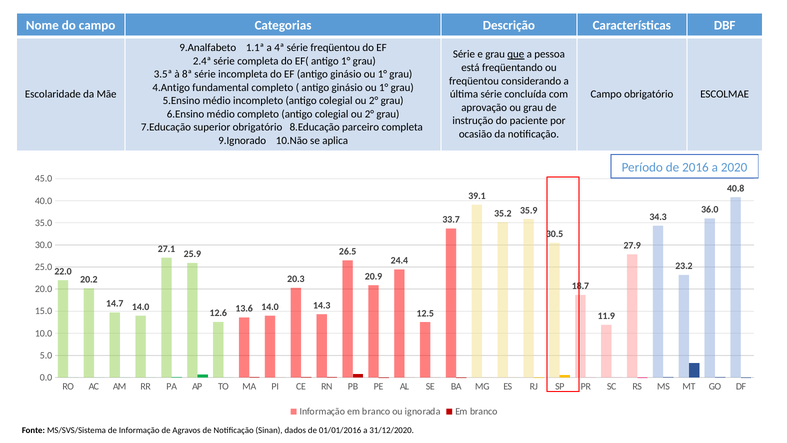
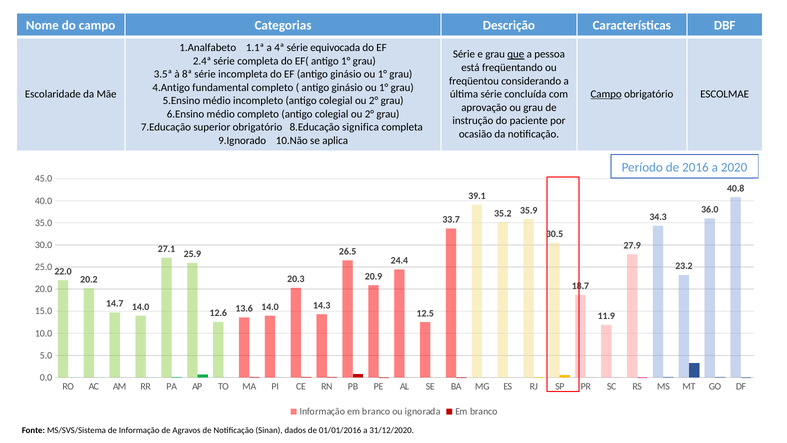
9.Analfabeto: 9.Analfabeto -> 1.Analfabeto (208, 48)
série freqüentou: freqüentou -> equivocada (335, 48)
Campo underline: none -> present (606, 94)
parceiro: parceiro -> significa (361, 127)
